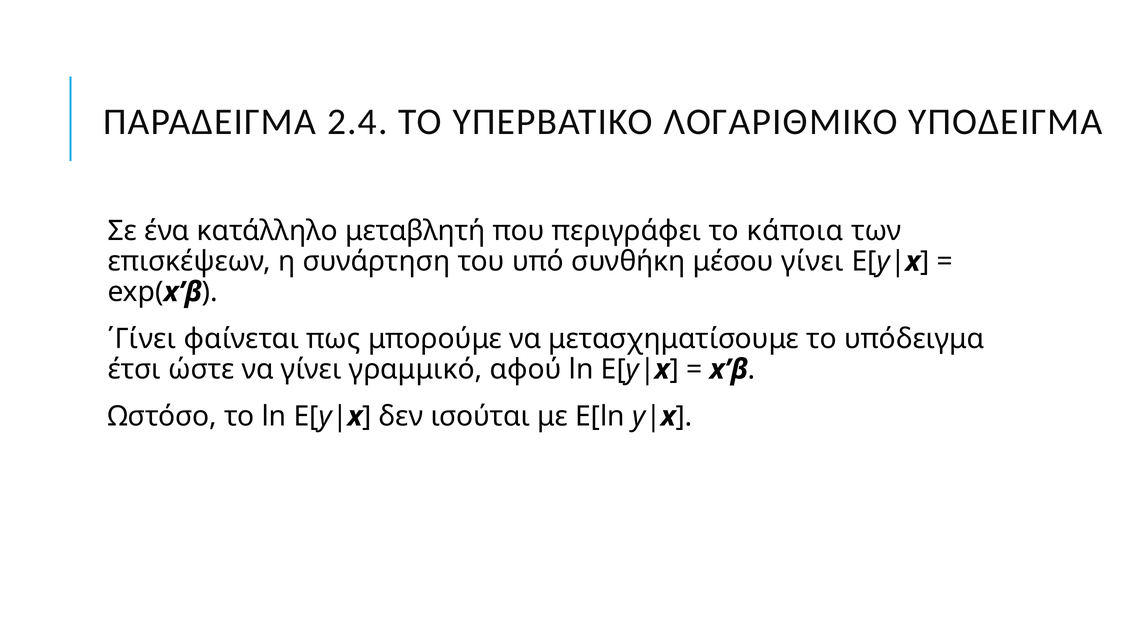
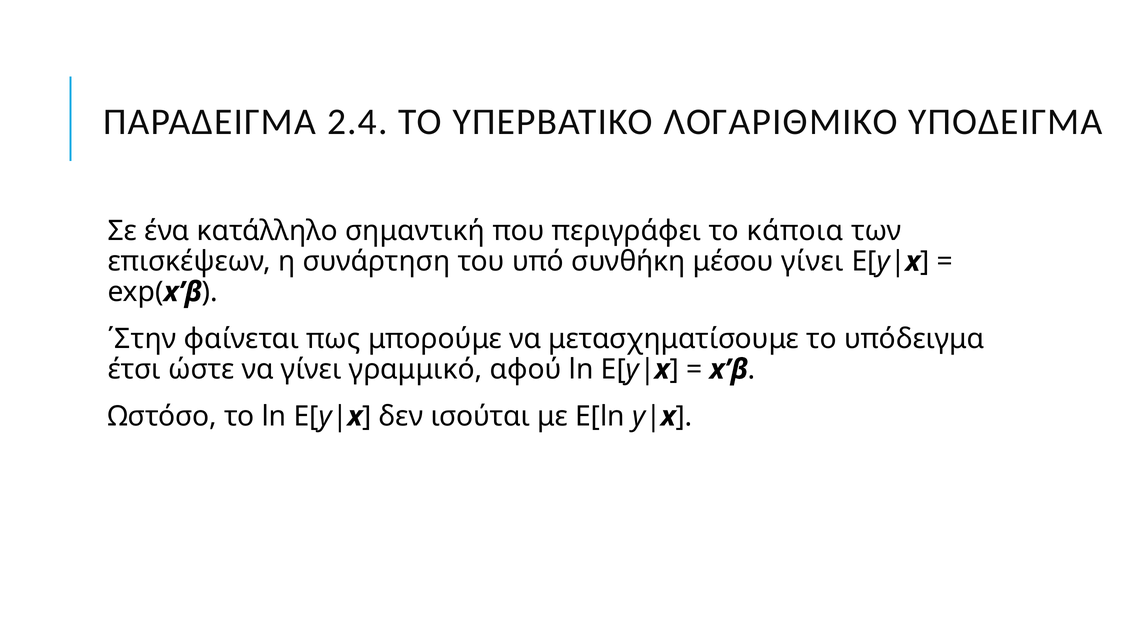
μεταβλητή: μεταβλητή -> σημαντική (415, 231)
΄Γίνει: ΄Γίνει -> ΄Στην (142, 339)
